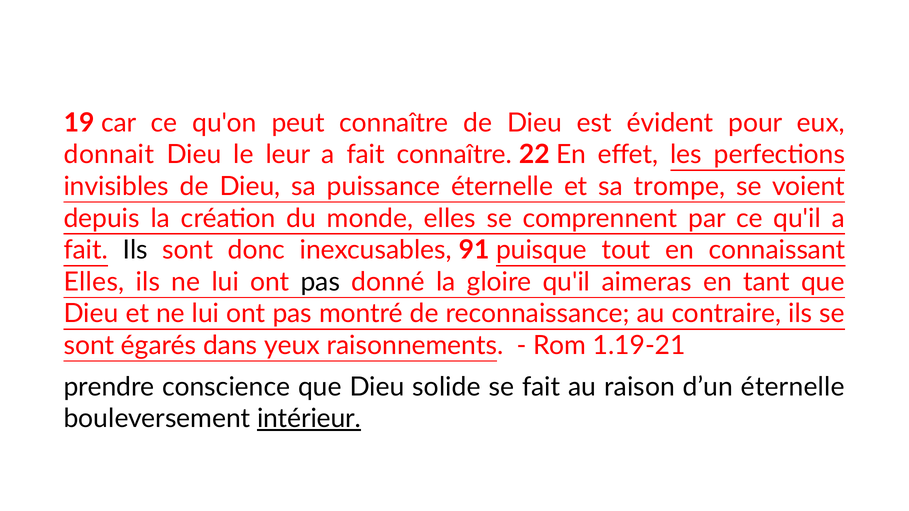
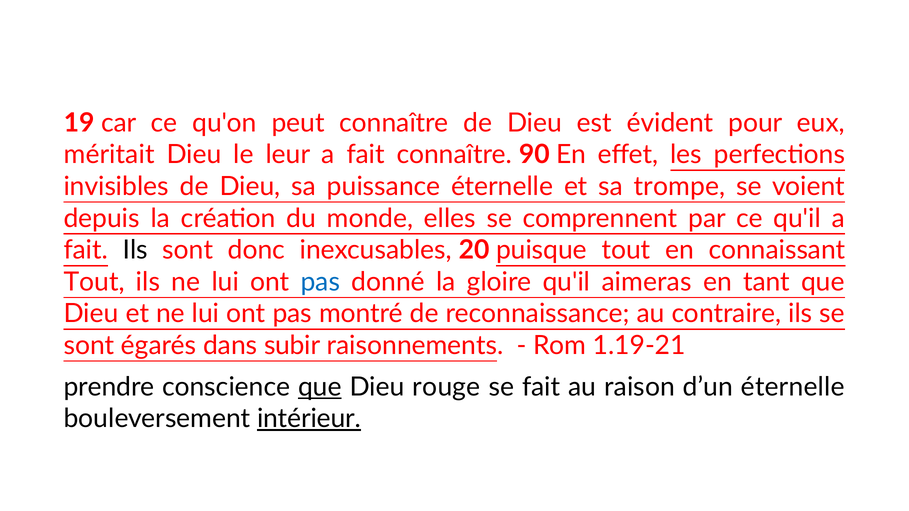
donnait: donnait -> méritait (109, 155)
22: 22 -> 90 (534, 155)
91: 91 -> 20 (474, 250)
Elles: Elles -> Tout (94, 282)
pas colour: black -> blue (320, 282)
yeux: yeux -> subir (292, 346)
que underline: none -> present (320, 387)
solide: solide -> rouge (446, 387)
